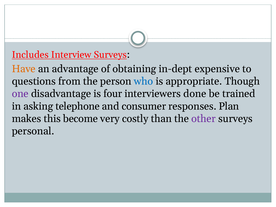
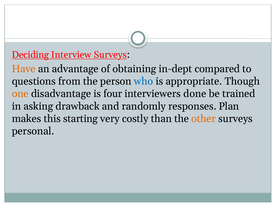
Includes: Includes -> Deciding (30, 55)
expensive: expensive -> compared (217, 69)
one colour: purple -> orange (20, 94)
telephone: telephone -> drawback (78, 106)
consumer: consumer -> randomly (144, 106)
become: become -> starting (80, 119)
other colour: purple -> orange (204, 119)
